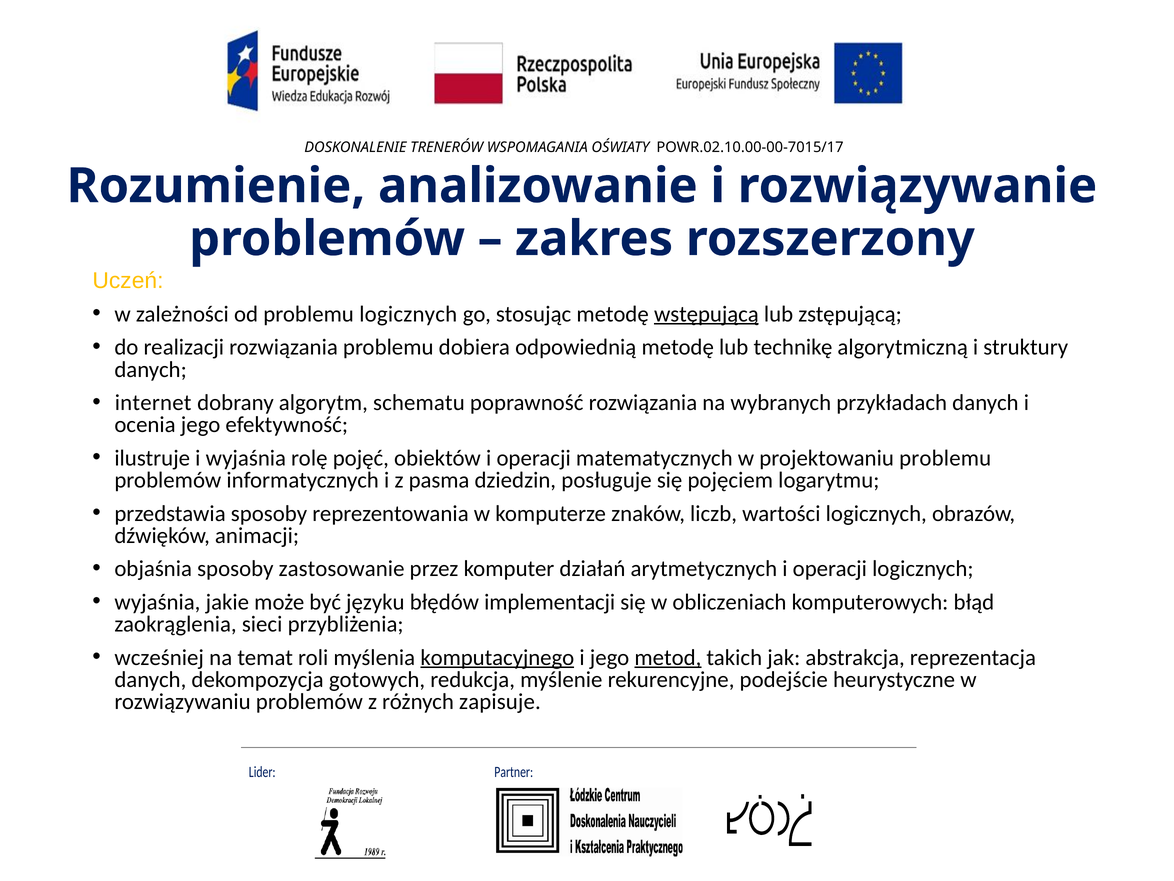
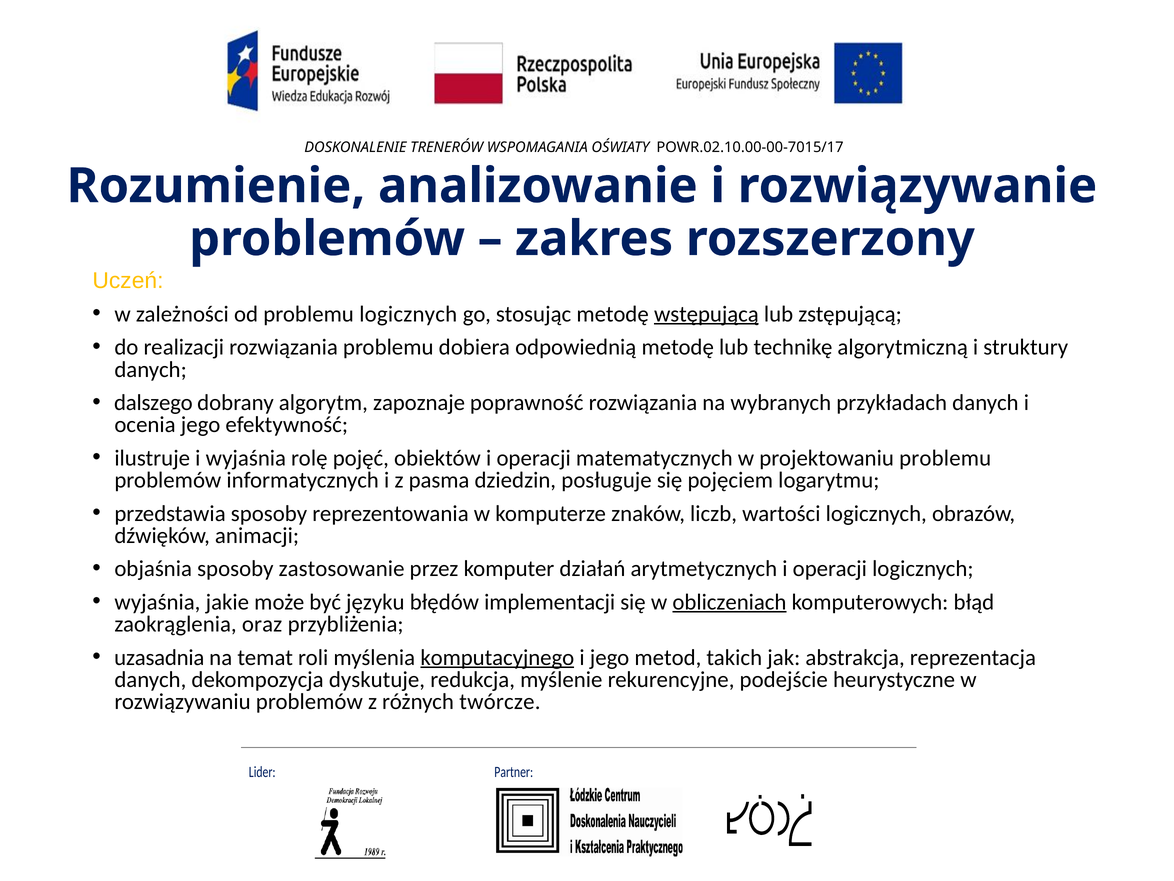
internet: internet -> dalszego (153, 402)
schematu: schematu -> zapoznaje (419, 402)
obliczeniach underline: none -> present (729, 602)
sieci: sieci -> oraz (262, 624)
wcześniej: wcześniej -> uzasadnia (159, 657)
metod underline: present -> none (668, 657)
gotowych: gotowych -> dyskutuje (377, 679)
zapisuje: zapisuje -> twórcze (500, 701)
